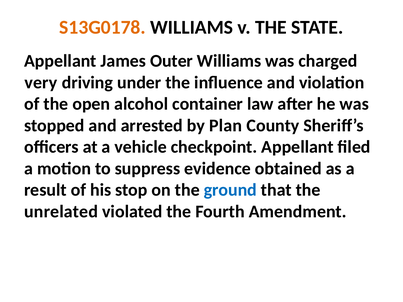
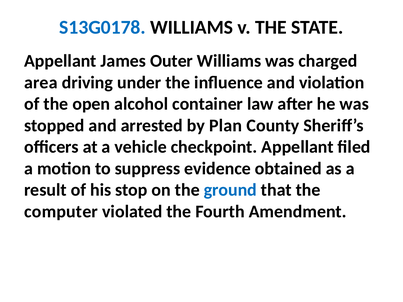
S13G0178 colour: orange -> blue (103, 27)
very: very -> area (41, 83)
unrelated: unrelated -> computer (61, 212)
